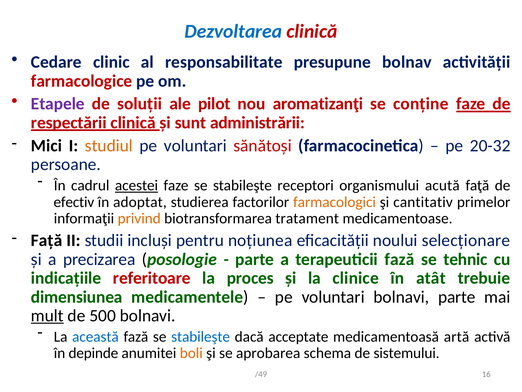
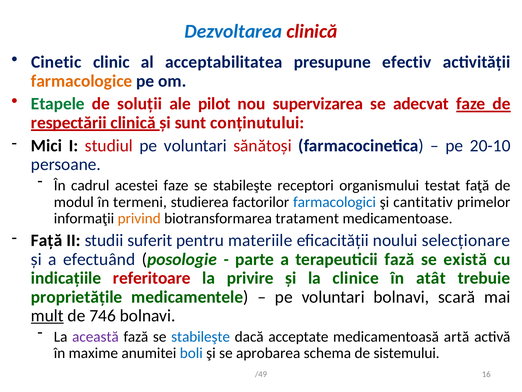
Cedare: Cedare -> Cinetic (56, 62)
responsabilitate: responsabilitate -> acceptabilitatea (224, 62)
bolnav: bolnav -> efectiv (407, 62)
farmacologice colour: red -> orange (82, 81)
Etapele colour: purple -> green (58, 104)
aromatizanţi: aromatizanţi -> supervizarea (318, 104)
conține: conține -> adecvat (421, 104)
administrării: administrării -> conținutului (257, 123)
studiul colour: orange -> red (109, 146)
20-32: 20-32 -> 20-10 (490, 146)
acestei underline: present -> none (137, 185)
acută: acută -> testat (442, 185)
efectiv: efectiv -> modul (74, 202)
adoptat: adoptat -> termeni (140, 202)
farmacologici colour: orange -> blue (335, 202)
incluși: incluși -> suferit (150, 240)
noțiunea: noțiunea -> materiile (260, 240)
precizarea: precizarea -> efectuând (99, 259)
tehnic: tehnic -> există (465, 259)
proces: proces -> privire (250, 278)
dimensiunea: dimensiunea -> proprietățile (77, 297)
bolnavi parte: parte -> scară (457, 297)
500: 500 -> 746 (103, 315)
această colour: blue -> purple (95, 336)
depinde: depinde -> maxime (93, 353)
boli colour: orange -> blue (191, 353)
